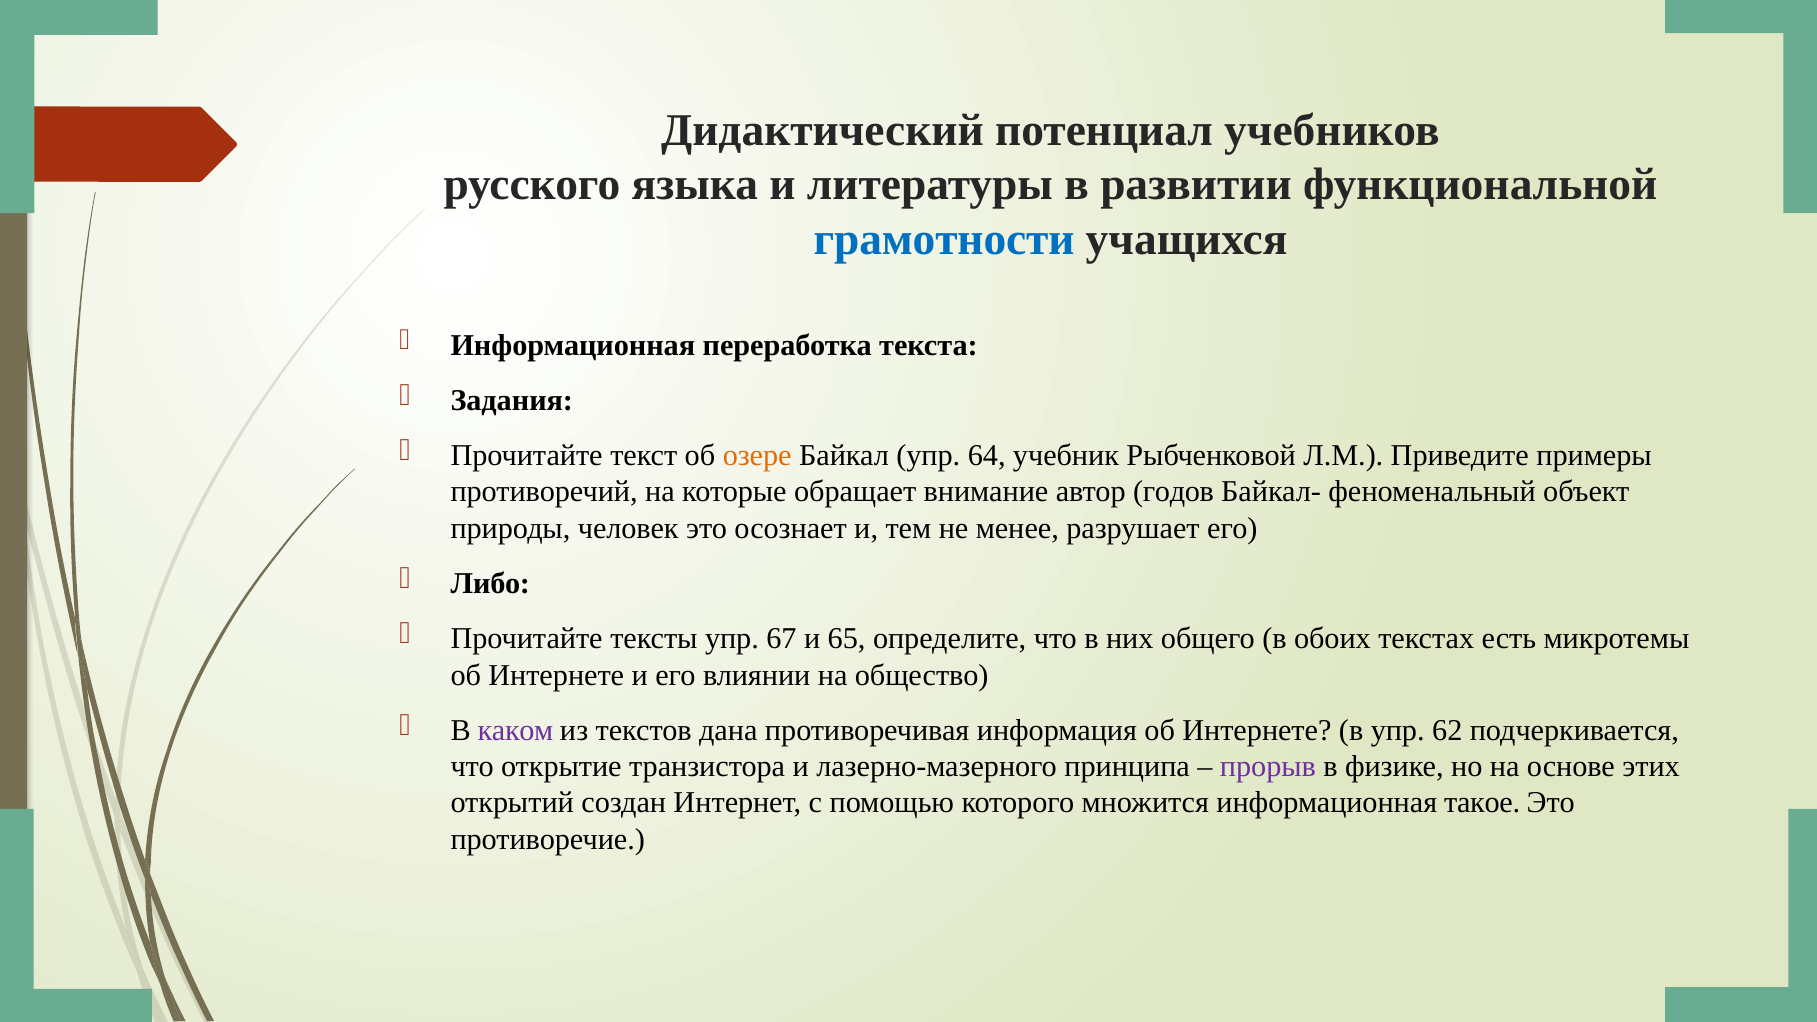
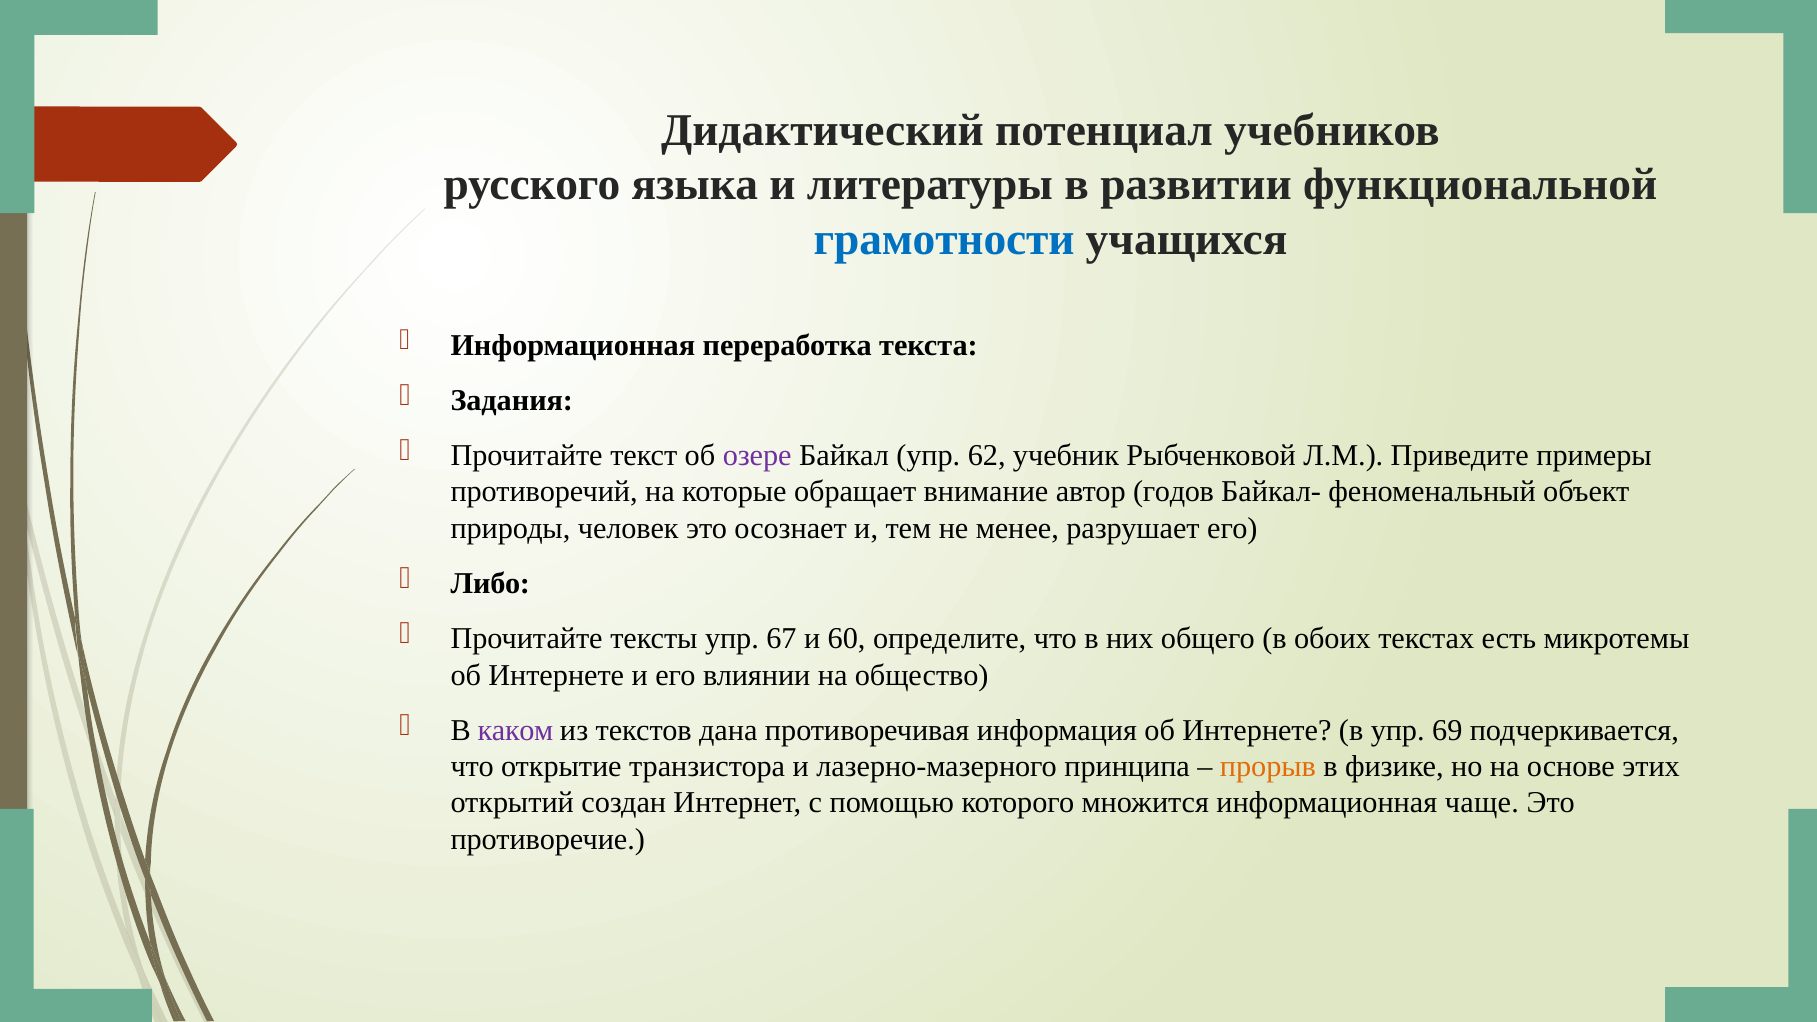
озере colour: orange -> purple (757, 456)
64: 64 -> 62 (987, 456)
65: 65 -> 60 (847, 639)
62: 62 -> 69 (1447, 730)
прорыв colour: purple -> orange (1268, 767)
такое: такое -> чаще (1482, 803)
